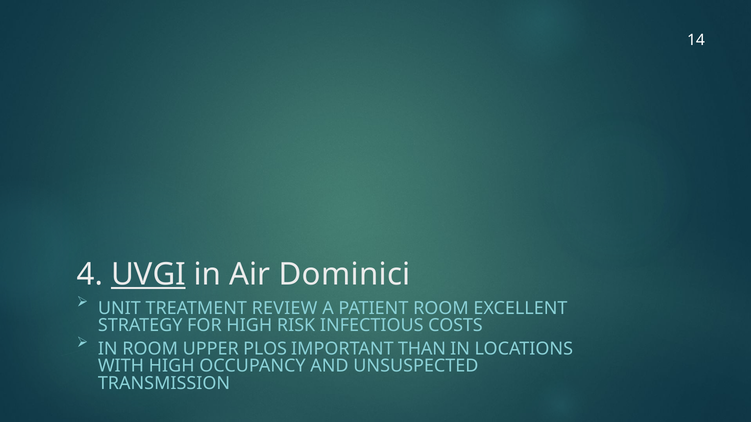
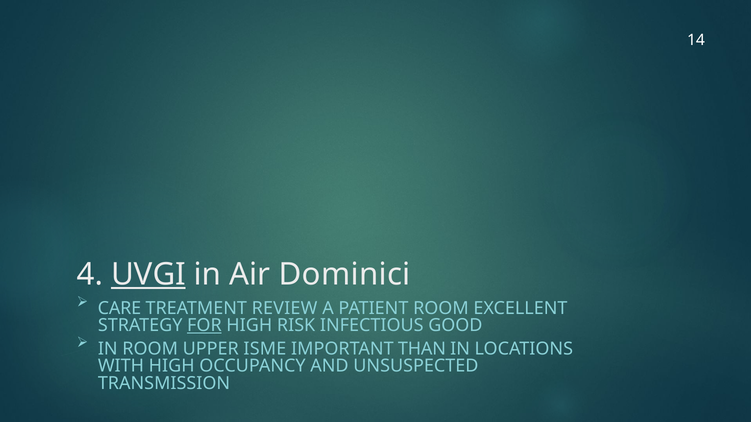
UNIT: UNIT -> CARE (119, 308)
FOR underline: none -> present (204, 326)
COSTS: COSTS -> GOOD (455, 326)
PLOS: PLOS -> ISME (265, 349)
